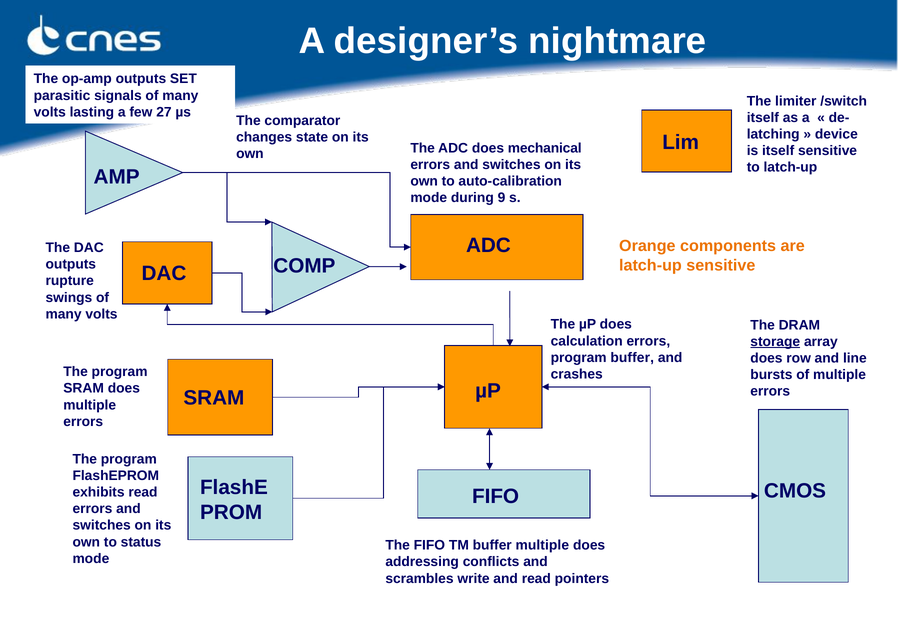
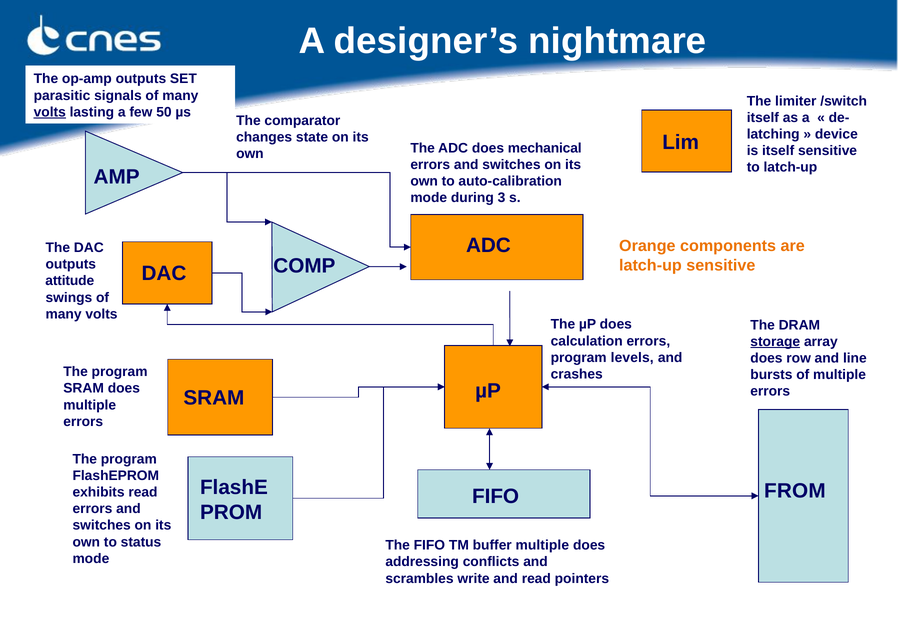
volts underline: none -> present (50, 112)
27: 27 -> 50 (164, 112)
9: 9 -> 3 (502, 198)
rupture: rupture -> attitude (70, 281)
program buffer: buffer -> levels (632, 357)
CMOS: CMOS -> FROM (795, 491)
